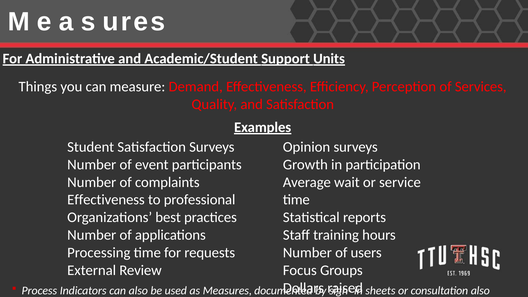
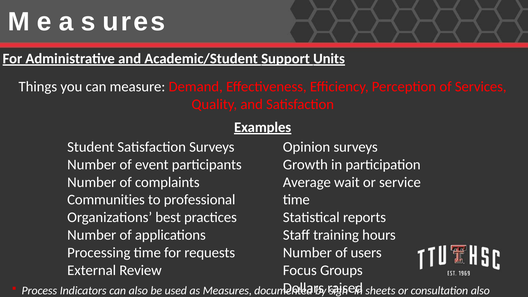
Effectiveness: Effectiveness -> Communities (106, 200)
